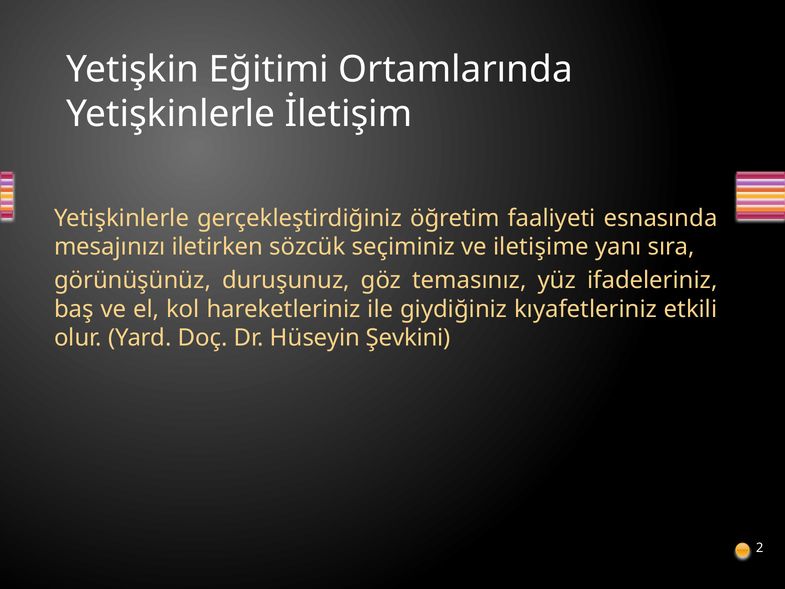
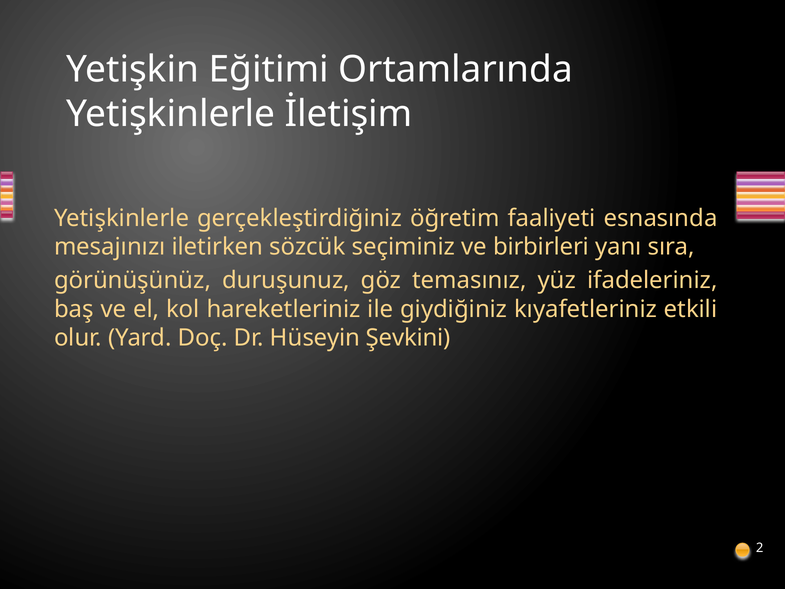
iletişime: iletişime -> birbirleri (541, 247)
